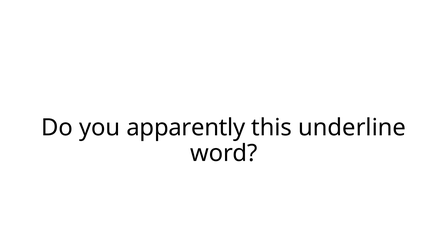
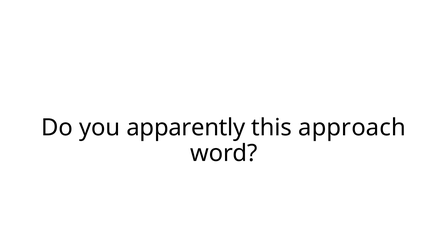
underline: underline -> approach (352, 128)
